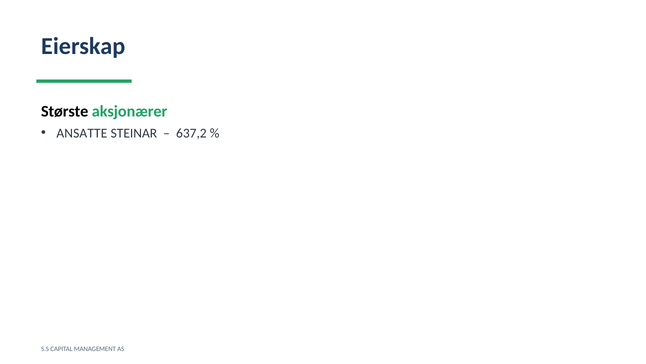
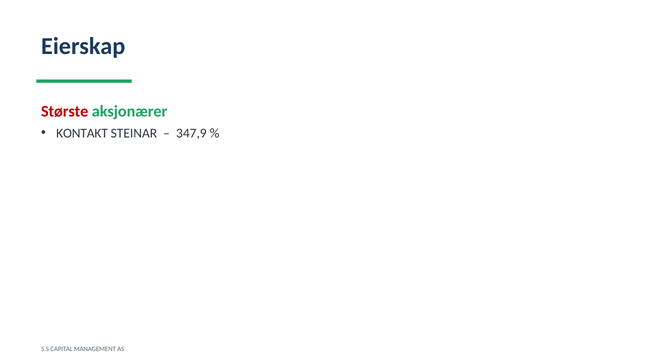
Største colour: black -> red (65, 111)
ANSATTE: ANSATTE -> KONTAKT (82, 133)
637,2: 637,2 -> 347,9 (191, 133)
